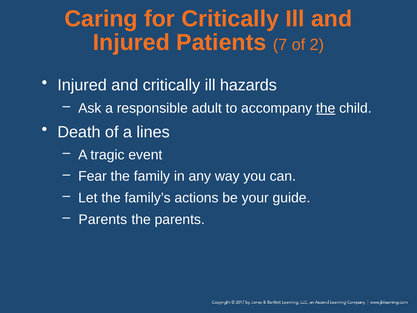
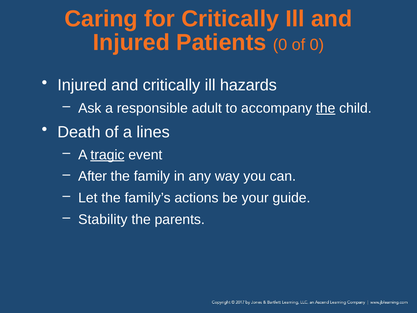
Patients 7: 7 -> 0 (280, 45)
of 2: 2 -> 0 (317, 45)
tragic underline: none -> present (107, 155)
Fear: Fear -> After (93, 176)
Parents: Parents -> Stability (103, 219)
